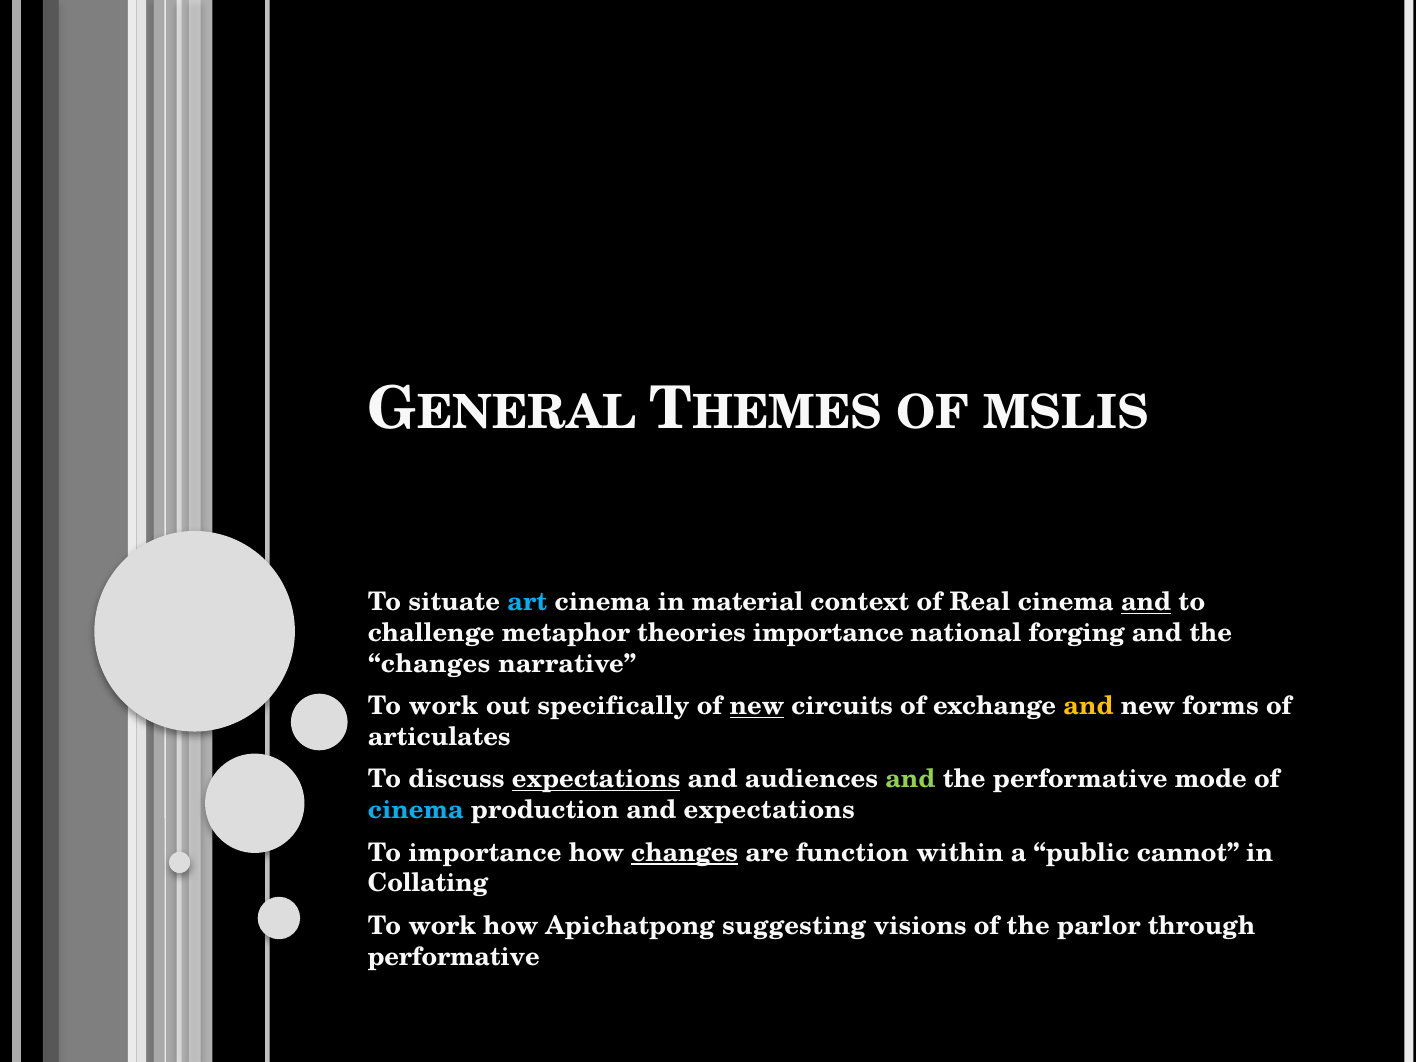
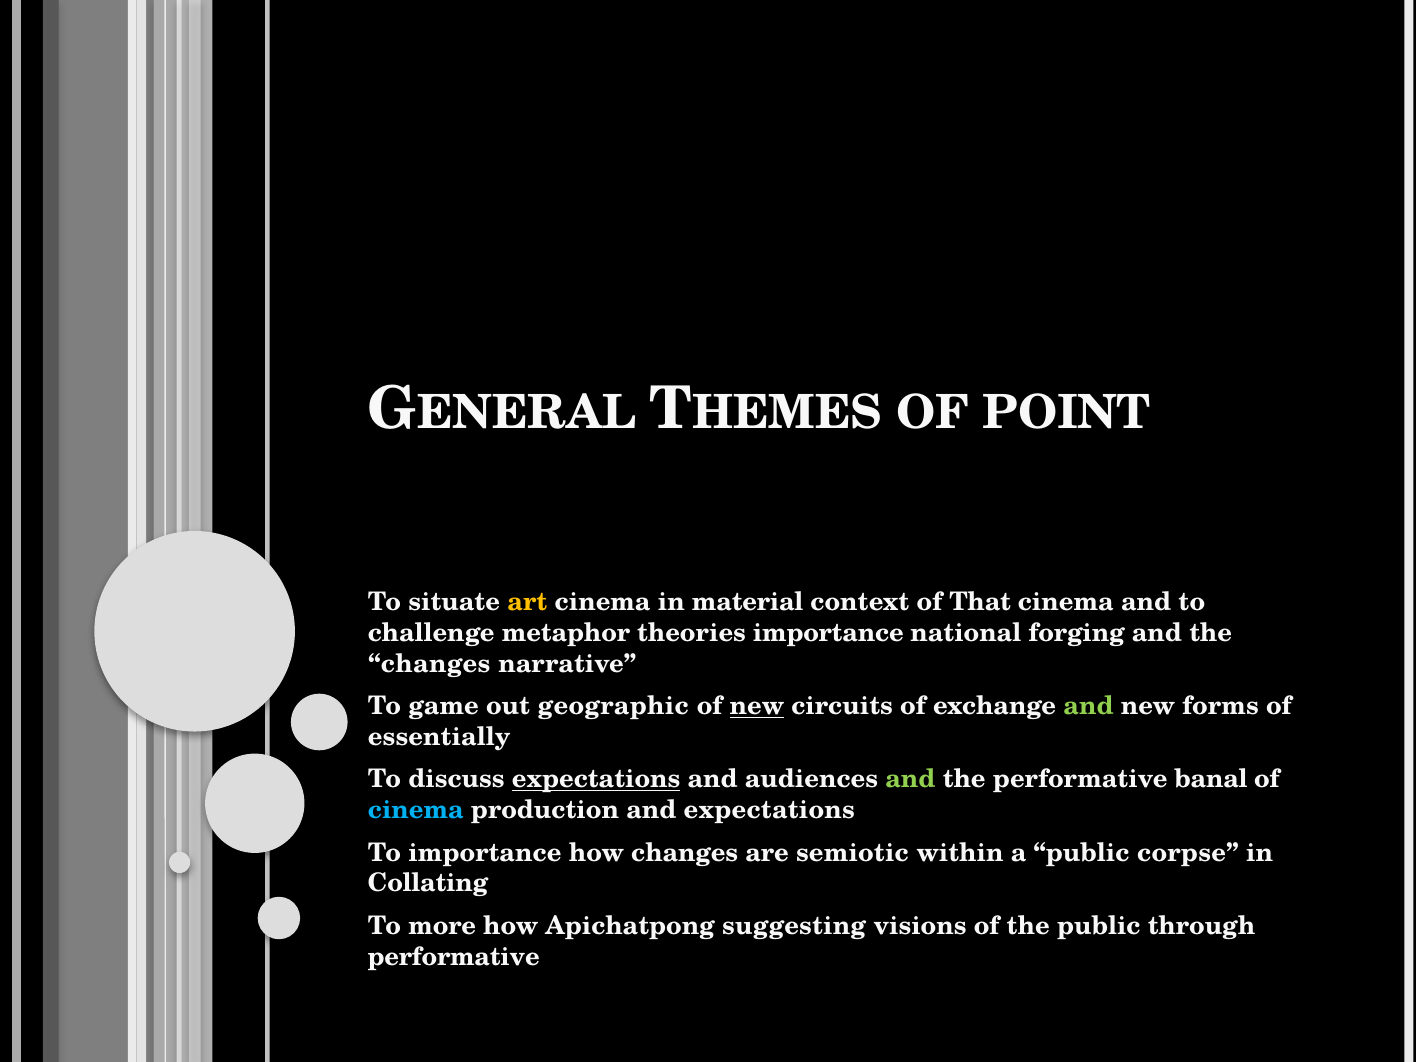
MSLIS: MSLIS -> POINT (1067, 413)
art colour: light blue -> yellow (527, 602)
Real: Real -> That (980, 602)
and underline: present -> none (1146, 602)
work: work -> game (444, 706)
specifically: specifically -> geographic (613, 706)
and colour: yellow -> light green (1089, 706)
articulates: articulates -> essentially (439, 737)
mode: mode -> banal (1211, 780)
changes underline: present -> none (685, 853)
function: function -> semiotic (852, 853)
cannot: cannot -> corpse (1188, 853)
work: work -> more (442, 926)
the parlor: parlor -> public (1099, 926)
